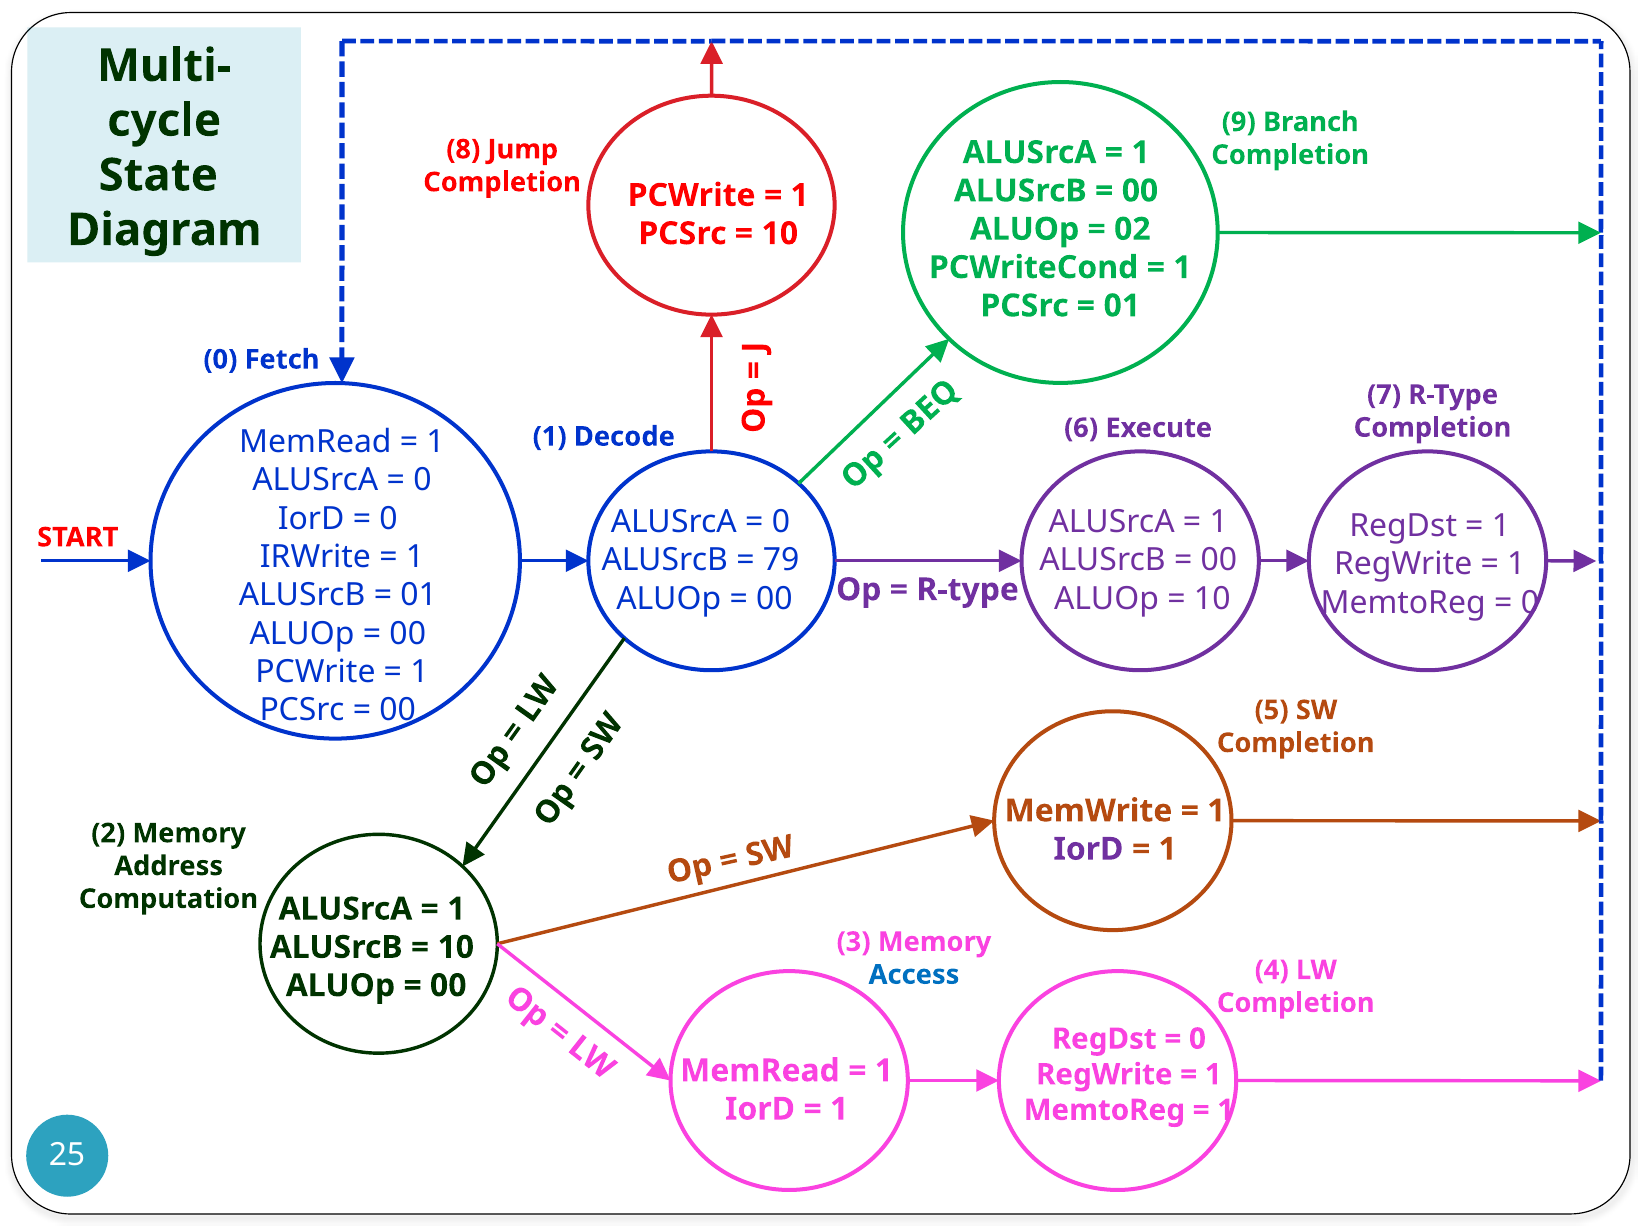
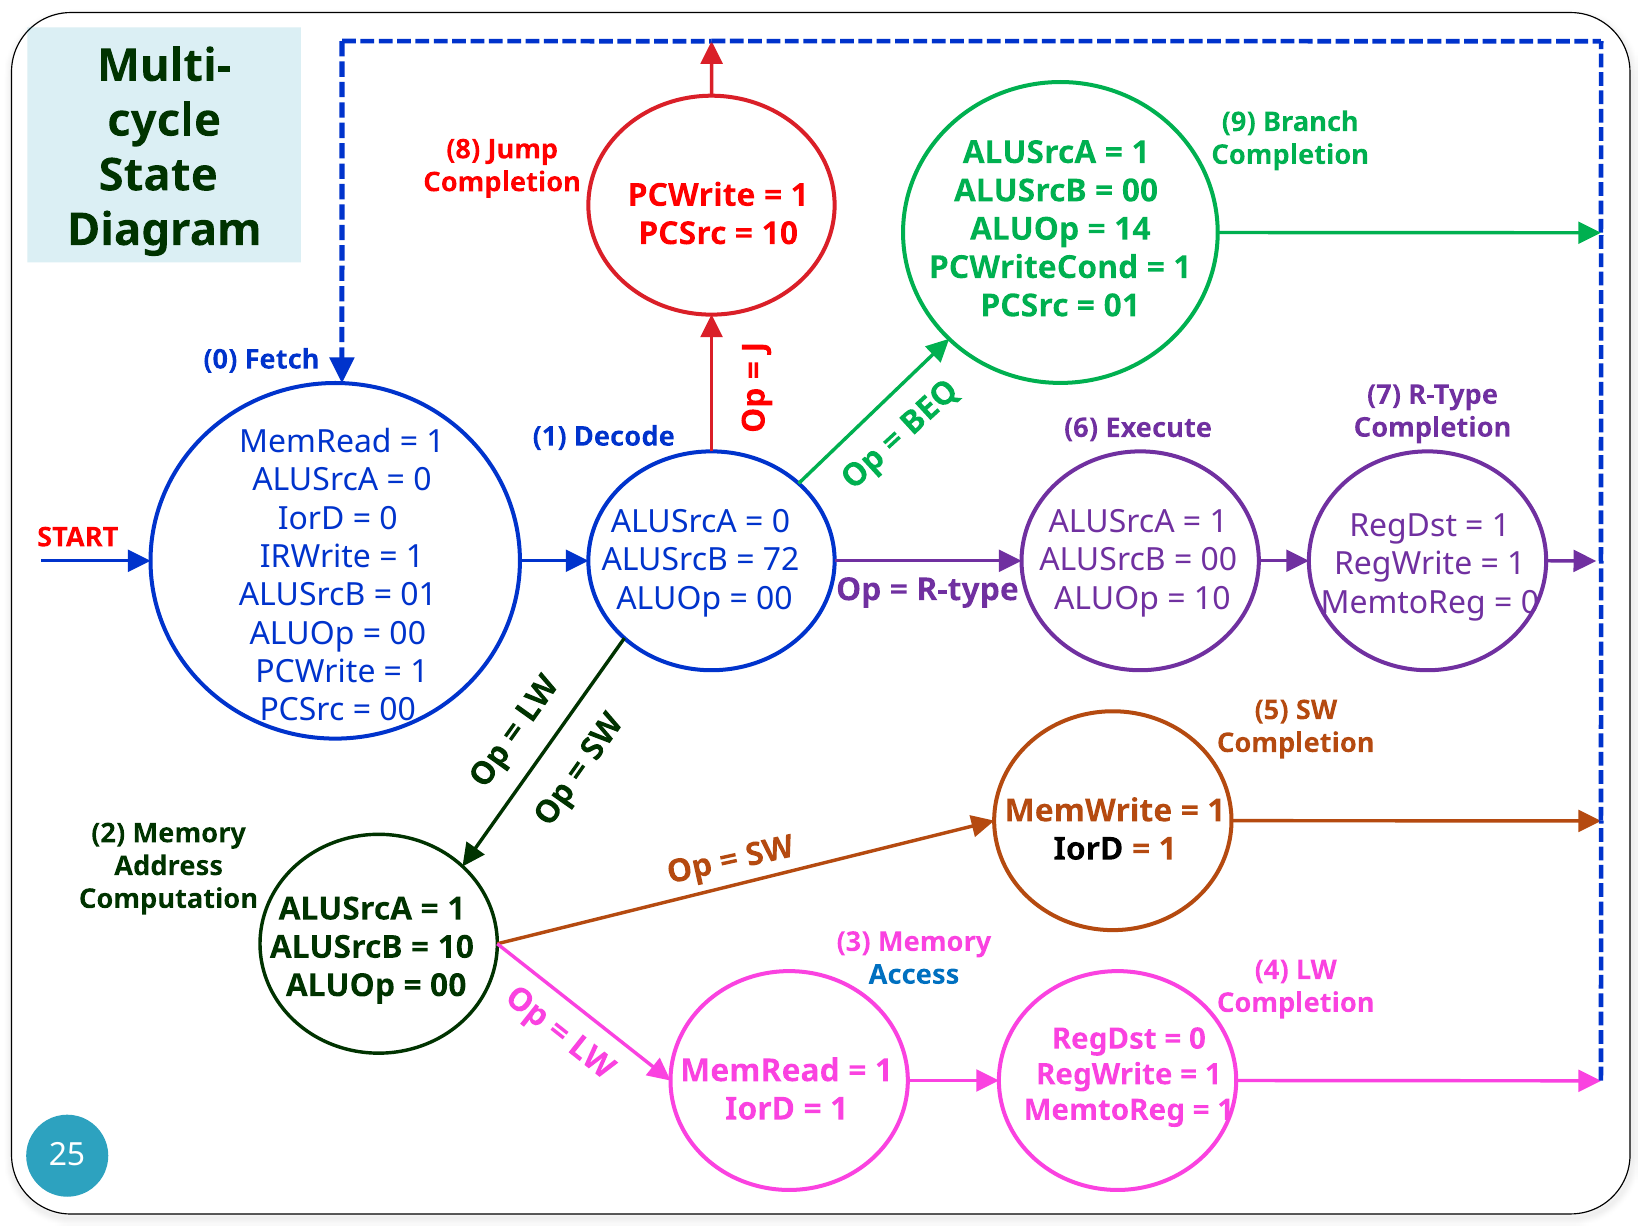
02: 02 -> 14 (1132, 229)
79: 79 -> 72 (781, 560)
IorD colour: purple -> black (1088, 850)
